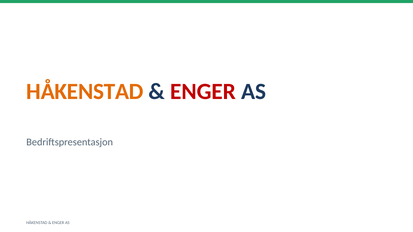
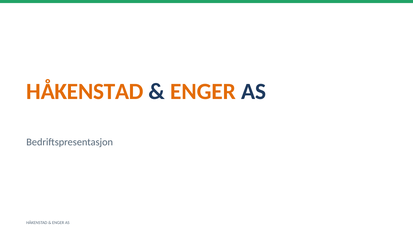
ENGER colour: red -> orange (203, 92)
